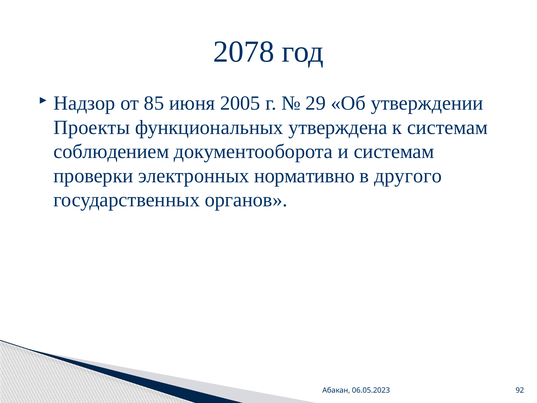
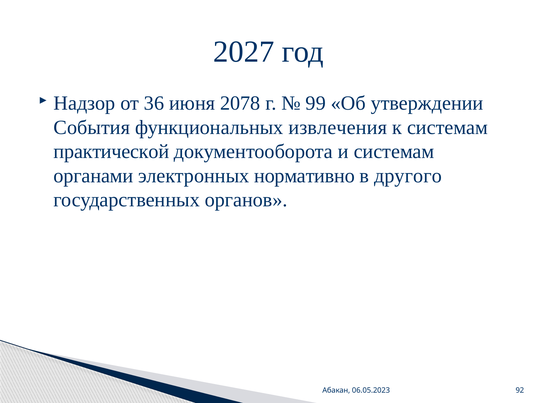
2078: 2078 -> 2027 (244, 52)
85: 85 -> 36 (154, 103)
2005: 2005 -> 2078 (240, 103)
29: 29 -> 99 (316, 103)
Проекты: Проекты -> События (92, 127)
утверждена: утверждена -> извлечения (338, 127)
соблюдением: соблюдением -> практической (111, 152)
проверки: проверки -> органами (93, 176)
